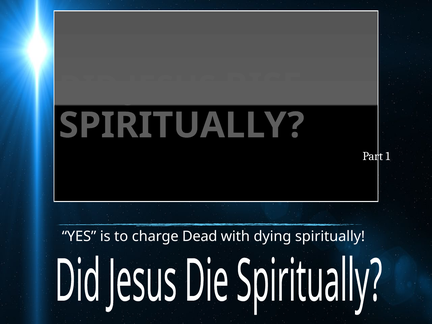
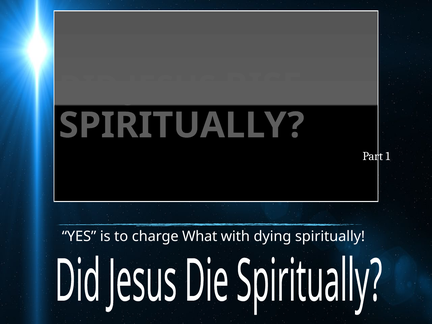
Dead: Dead -> What (200, 237)
